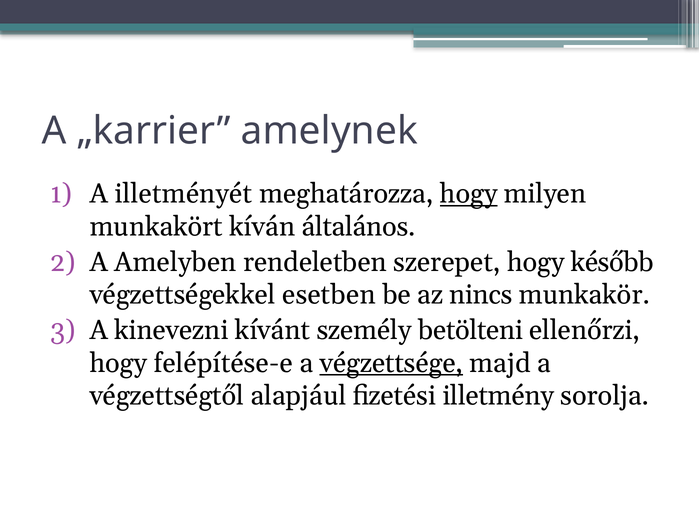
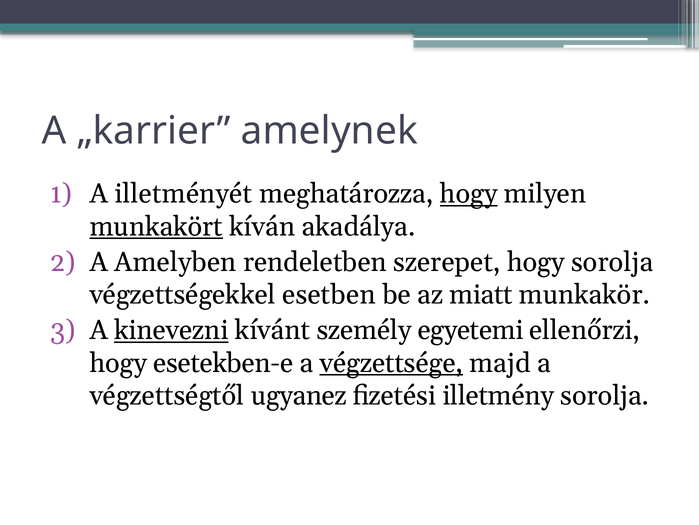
munkakört underline: none -> present (156, 226)
általános: általános -> akadálya (358, 226)
hogy később: később -> sorolja (612, 262)
nincs: nincs -> miatt (481, 294)
kinevezni underline: none -> present (171, 330)
betölteni: betölteni -> egyetemi (471, 330)
felépítése-e: felépítése-e -> esetekben-e (223, 363)
alapjául: alapjául -> ugyanez (299, 395)
